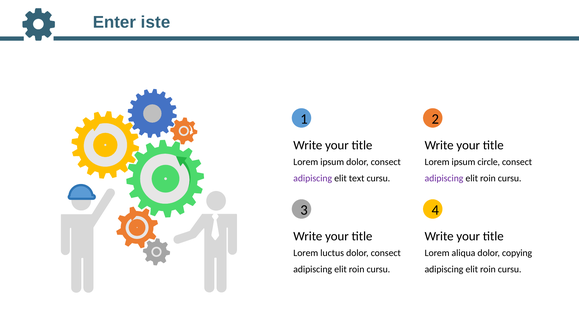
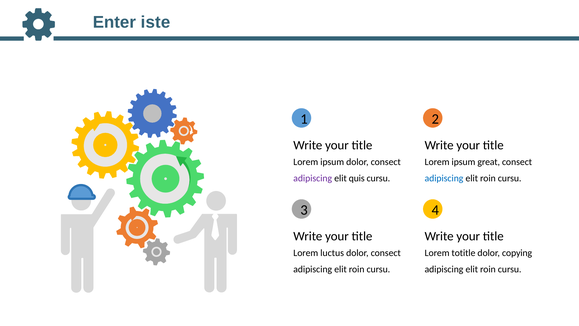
circle: circle -> great (489, 162)
text: text -> quis (357, 178)
adipiscing colour: purple -> blue (444, 178)
aliqua: aliqua -> totitle (463, 253)
